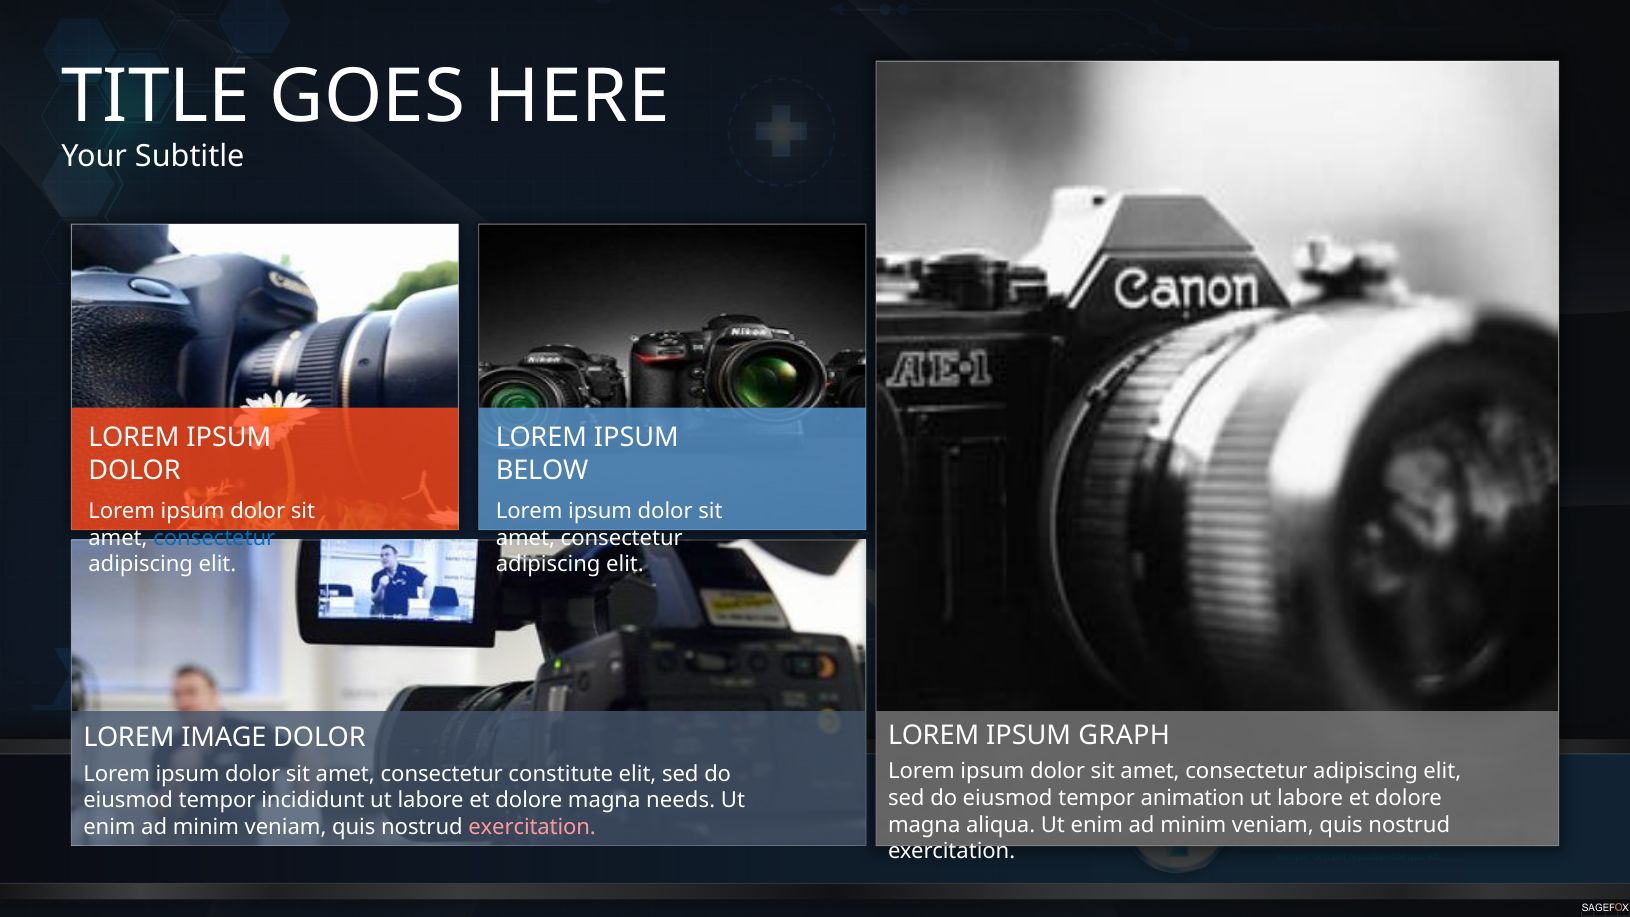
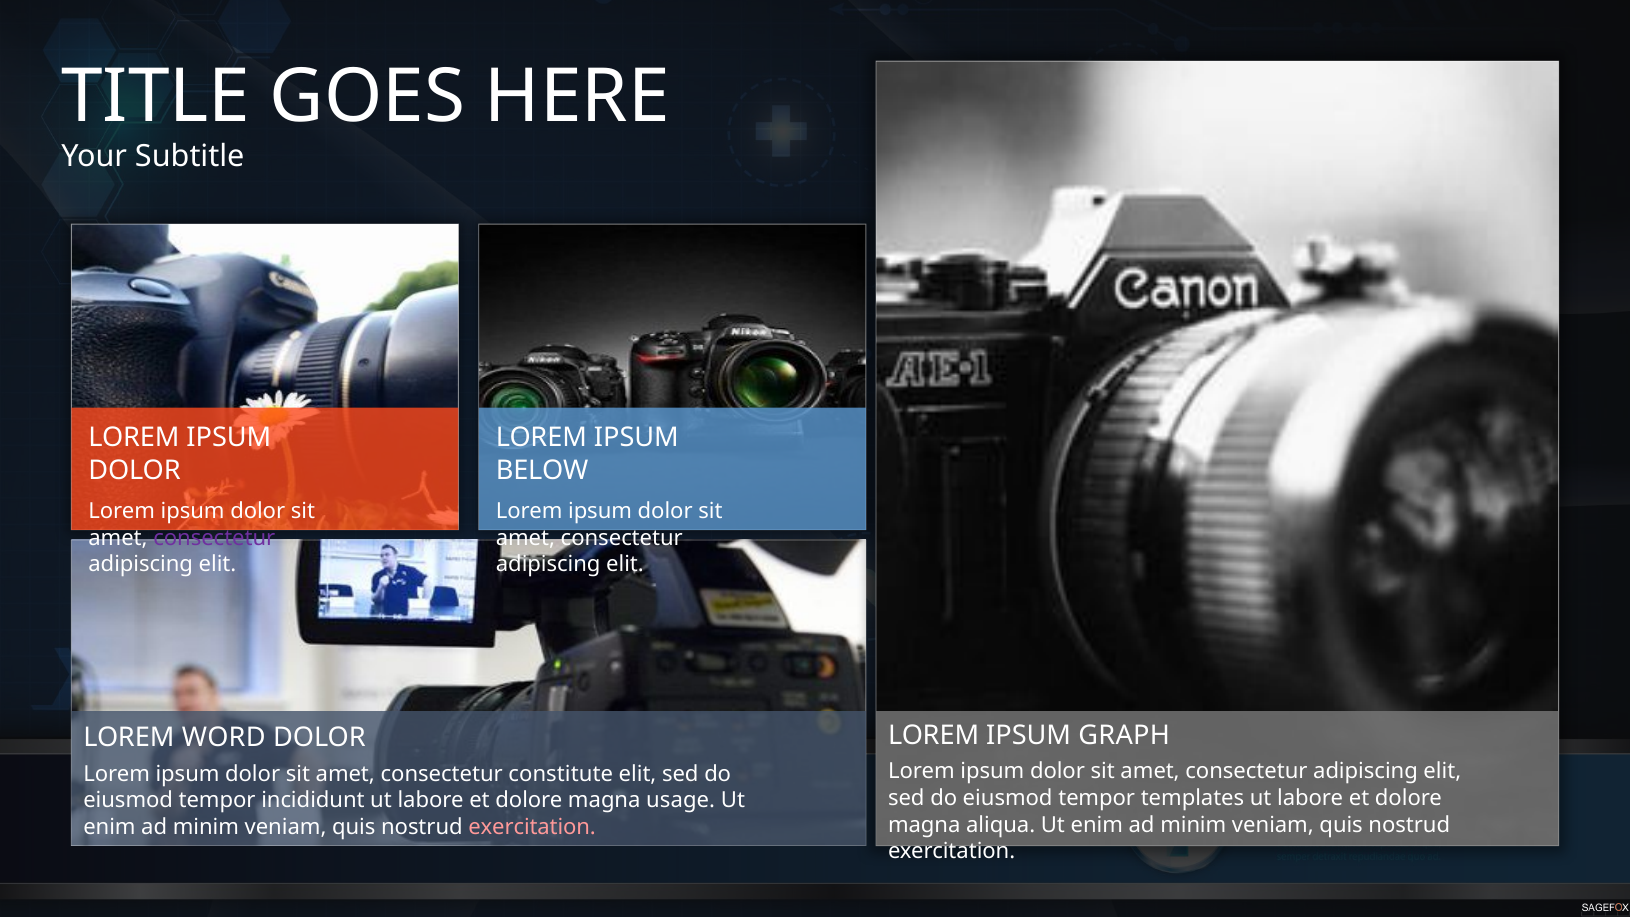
consectetur colour: blue -> purple (214, 538)
IMAGE: IMAGE -> WORD (224, 737)
animation: animation -> templates (1193, 798)
needs: needs -> usage (681, 800)
